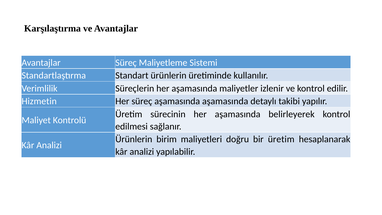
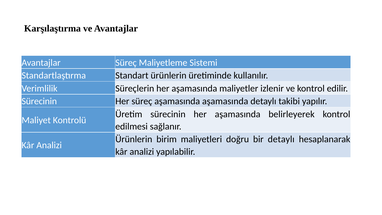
Hizmetin: Hizmetin -> Sürecinin (39, 101)
bir üretim: üretim -> detaylı (281, 139)
